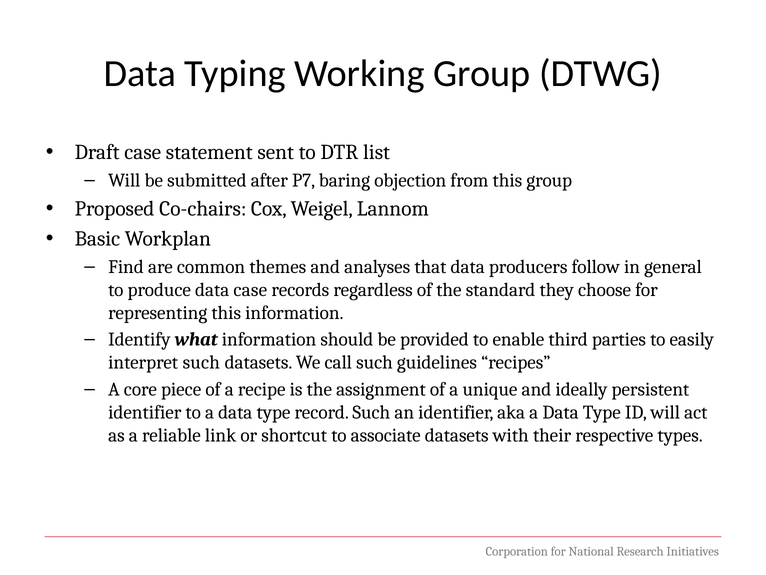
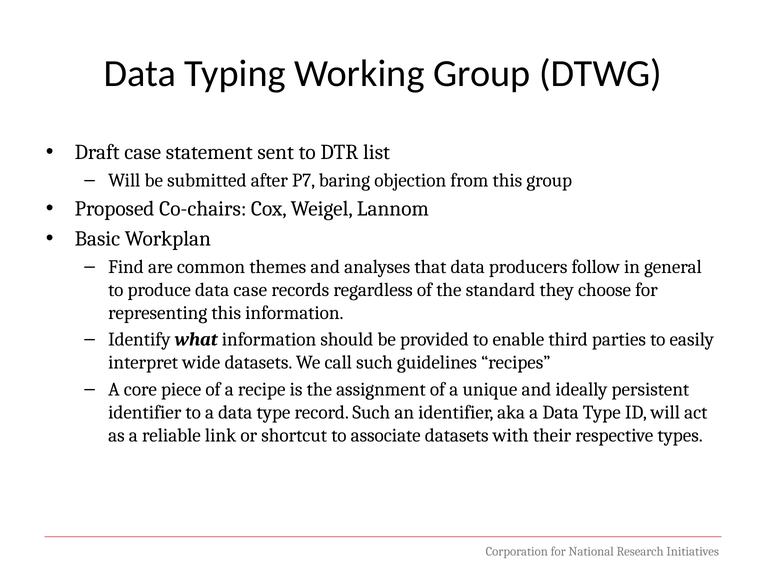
interpret such: such -> wide (201, 362)
